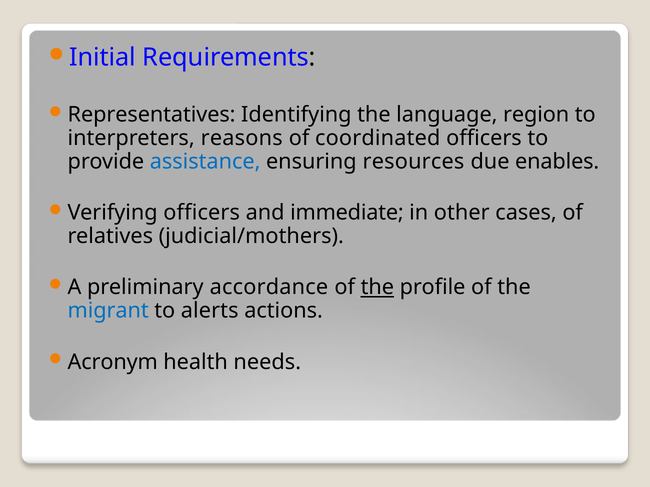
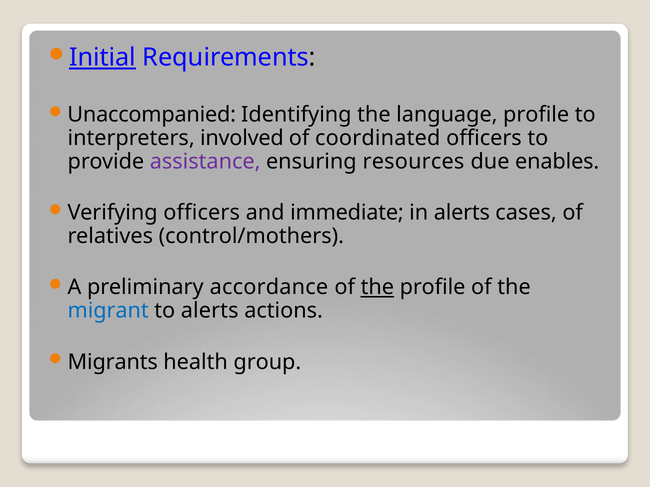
Initial underline: none -> present (103, 58)
Representatives: Representatives -> Unaccompanied (152, 115)
language region: region -> profile (536, 115)
reasons: reasons -> involved (242, 138)
assistance colour: blue -> purple (205, 162)
in other: other -> alerts (462, 213)
judicial/mothers: judicial/mothers -> control/mothers (251, 236)
Acronym: Acronym -> Migrants (113, 362)
needs: needs -> group (267, 362)
